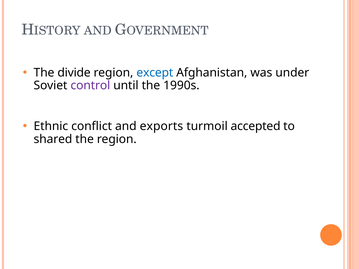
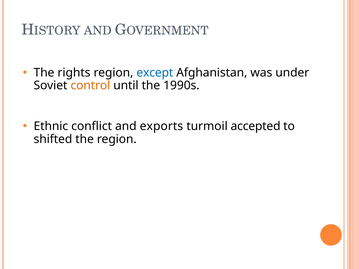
divide: divide -> rights (74, 73)
control colour: purple -> orange (90, 86)
shared: shared -> shifted (53, 139)
